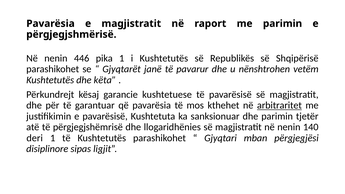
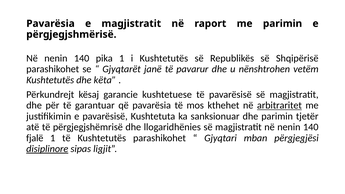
446: 446 -> 140 (82, 58)
deri: deri -> fjalë (35, 138)
disiplinore underline: none -> present (47, 149)
